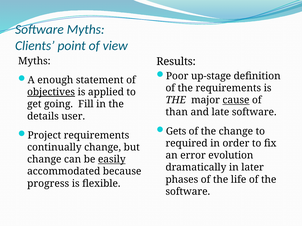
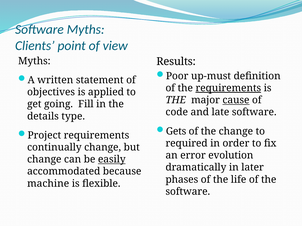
up-stage: up-stage -> up-must (211, 76)
enough: enough -> written (55, 80)
requirements underline: none -> present (228, 88)
objectives underline: present -> none (51, 92)
than: than -> code (177, 112)
user: user -> type (73, 116)
progress: progress -> machine (48, 184)
